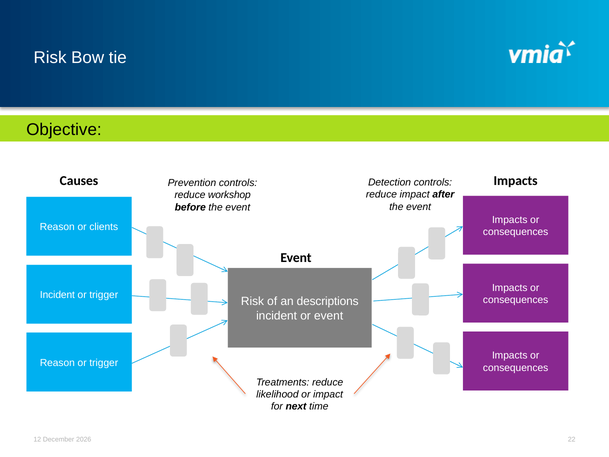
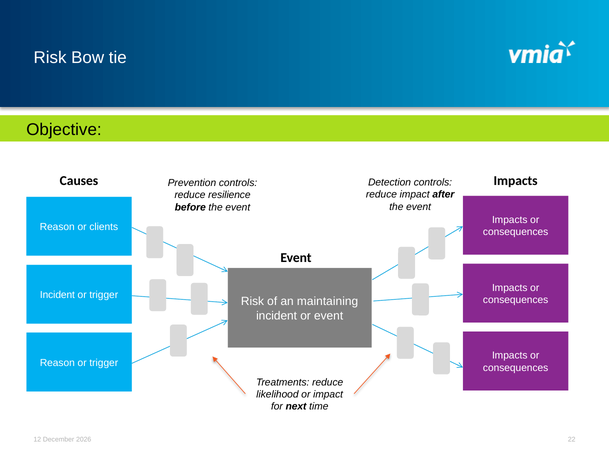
workshop: workshop -> resilience (229, 195)
descriptions: descriptions -> maintaining (328, 301)
